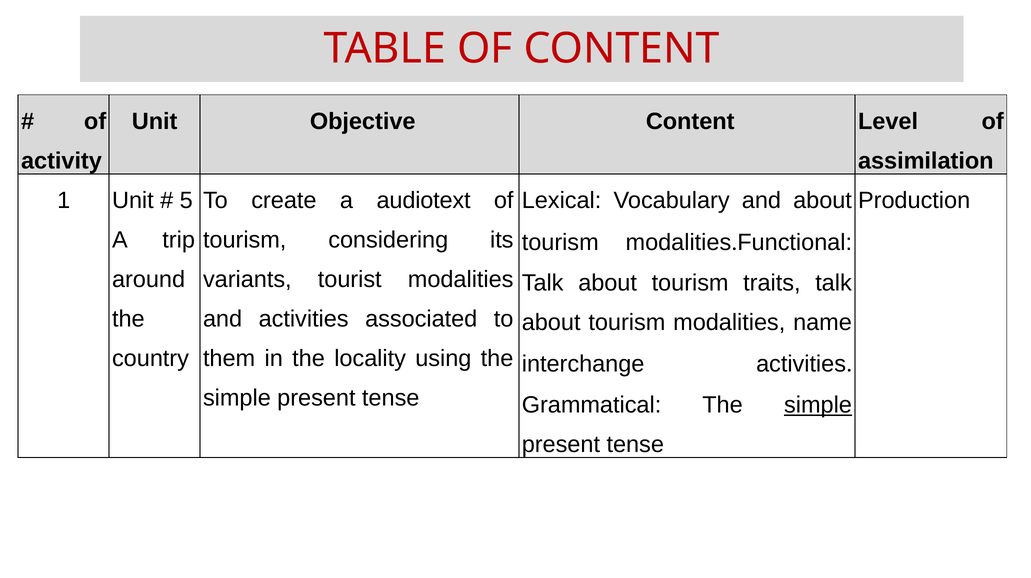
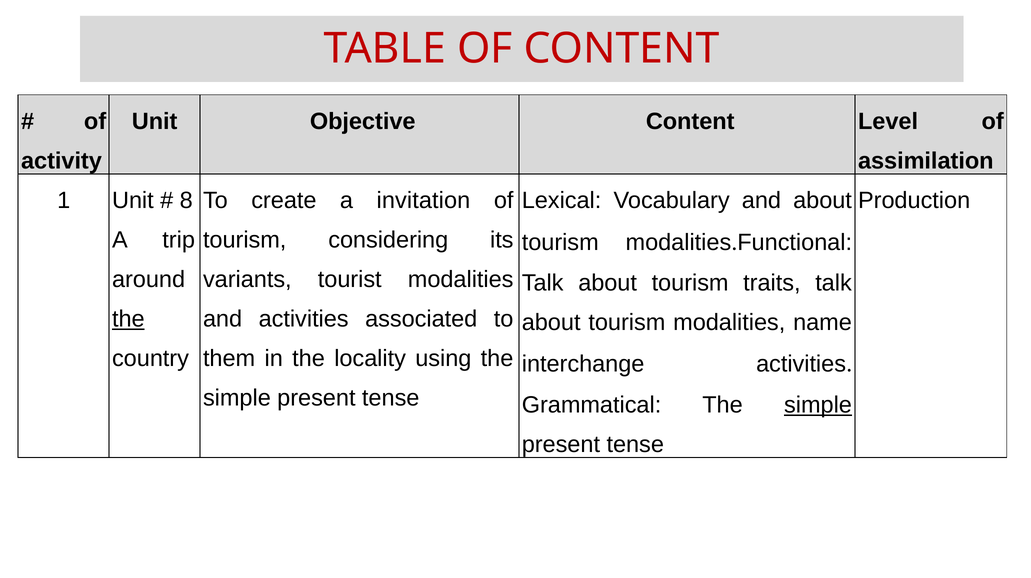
5: 5 -> 8 (186, 200)
audiotext: audiotext -> invitation (423, 200)
the underline: none -> present (128, 319)
